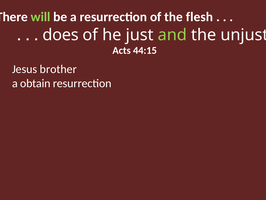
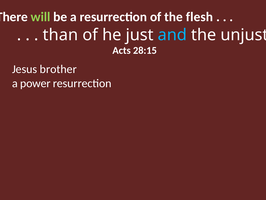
does: does -> than (60, 35)
and colour: light green -> light blue (172, 35)
44:15: 44:15 -> 28:15 (145, 50)
obtain: obtain -> power (35, 83)
